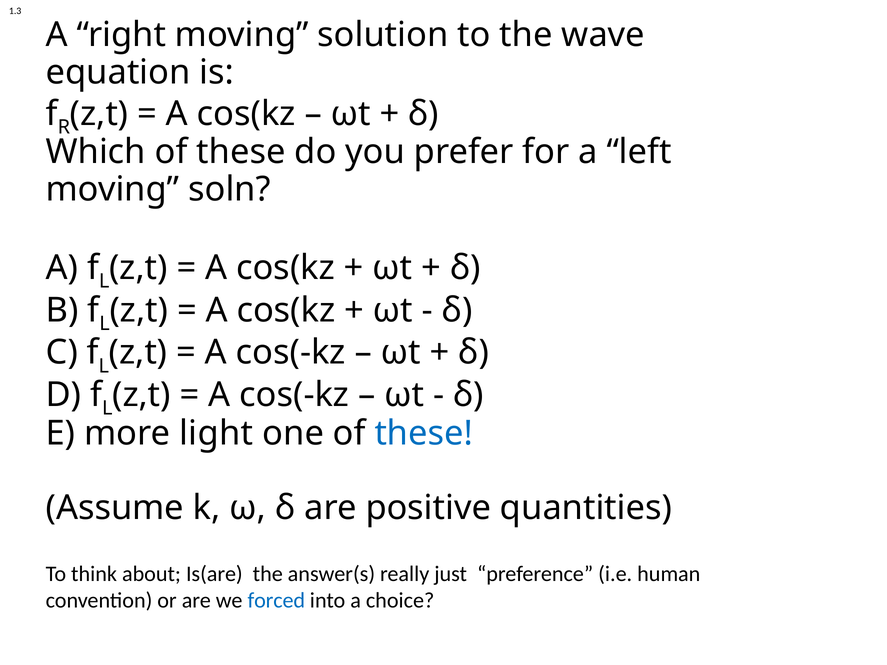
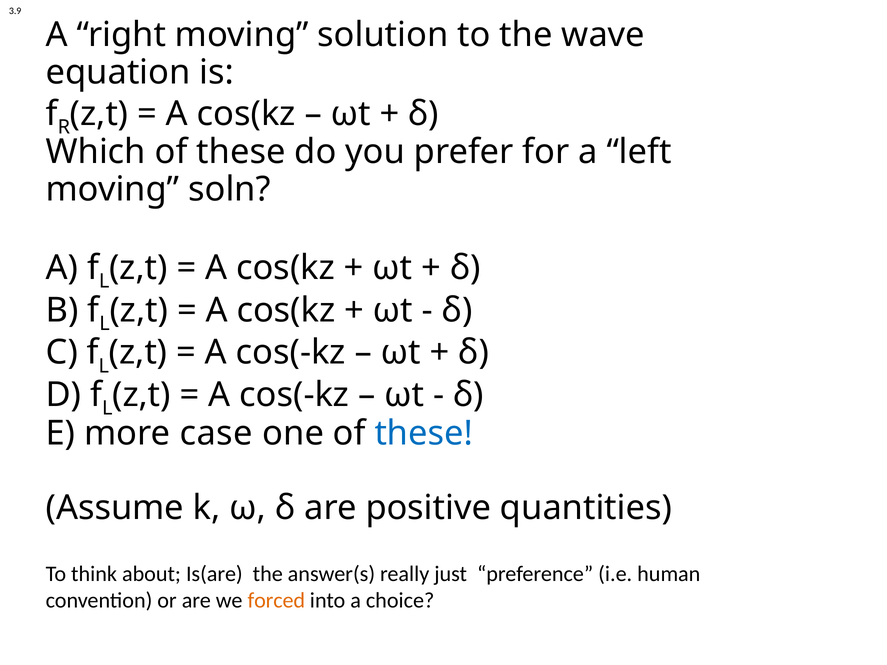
1.3: 1.3 -> 3.9 (15, 11)
light: light -> case (216, 433)
forced colour: blue -> orange (276, 601)
